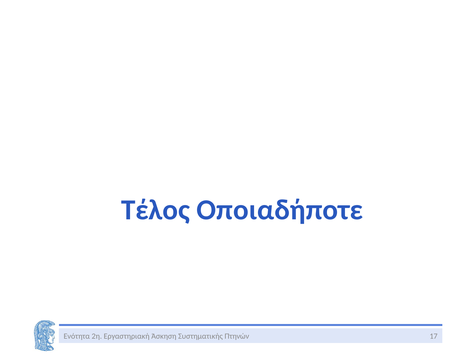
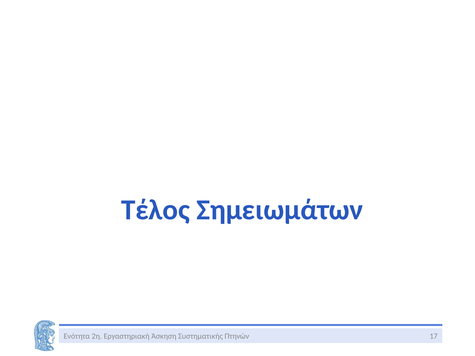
Οποιαδήποτε: Οποιαδήποτε -> Σημειωμάτων (280, 210)
